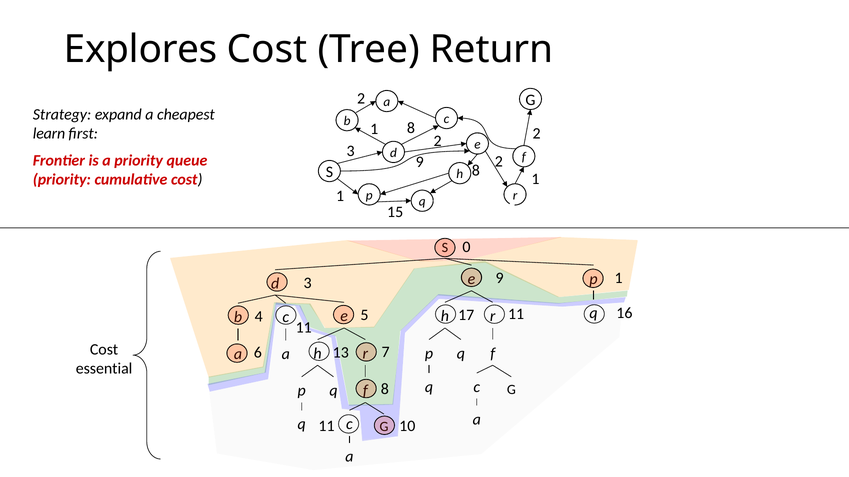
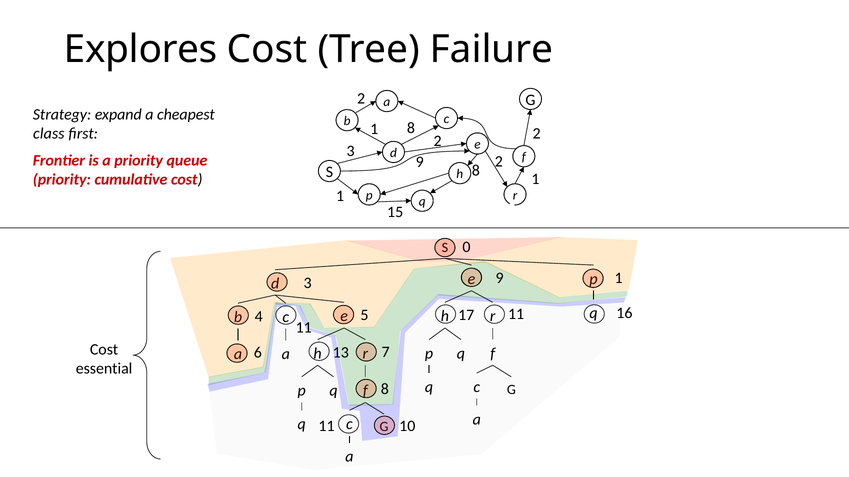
Return: Return -> Failure (492, 49)
learn: learn -> class (49, 134)
